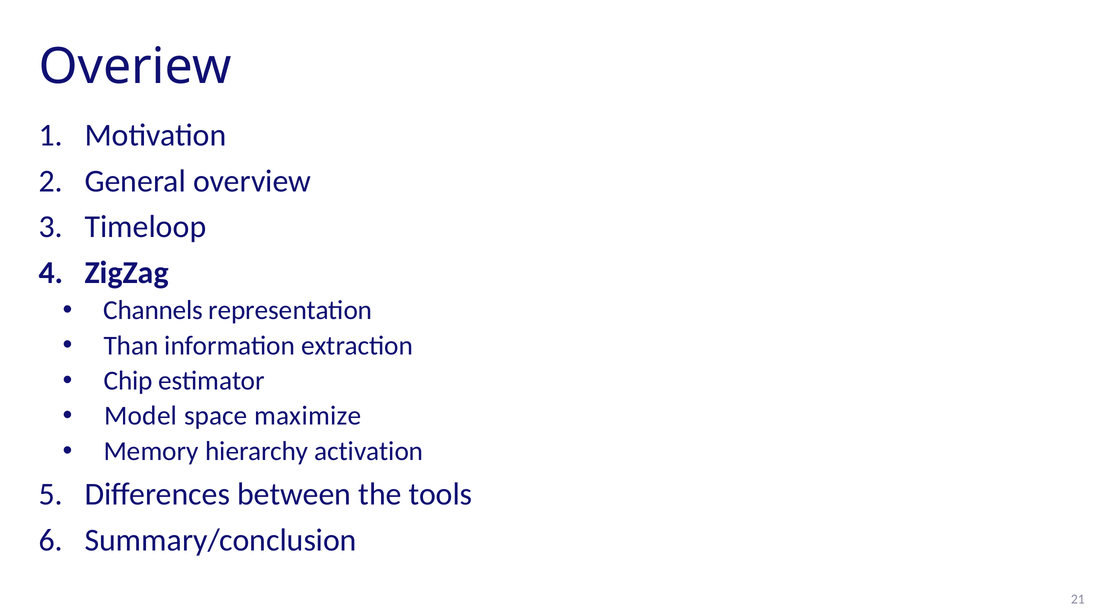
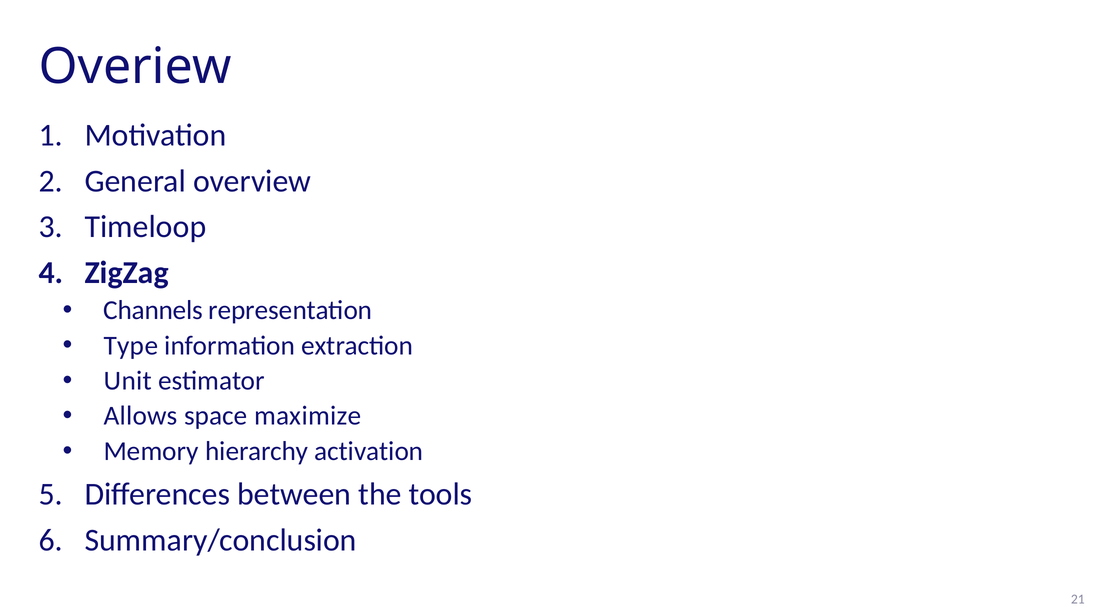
Than: Than -> Type (131, 345)
Chip: Chip -> Unit (128, 381)
Model: Model -> Allows (141, 416)
